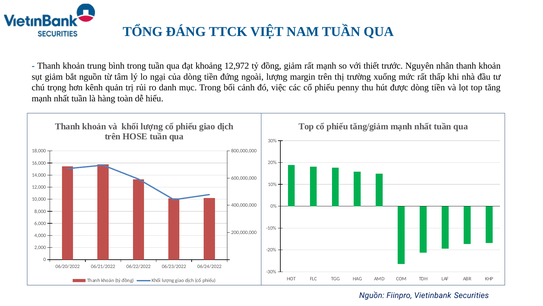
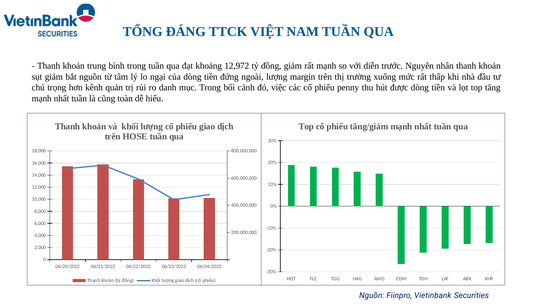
thiết: thiết -> diễn (371, 66)
hàng: hàng -> cũng (106, 98)
